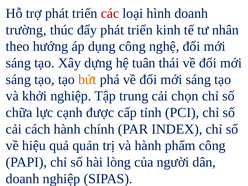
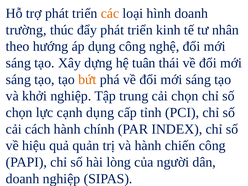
các colour: red -> orange (110, 13)
chữa: chữa -> chọn (19, 113)
cạnh được: được -> dụng (100, 113)
phẩm: phẩm -> chiến (180, 146)
